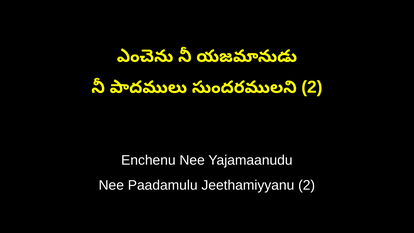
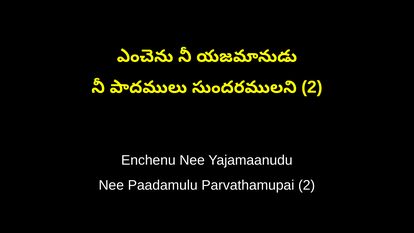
Jeethamiyyanu: Jeethamiyyanu -> Parvathamupai (248, 185)
